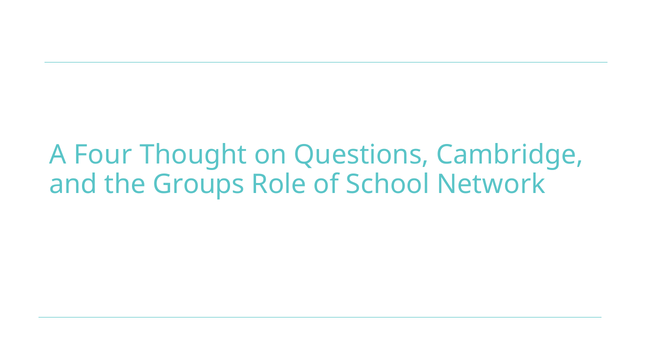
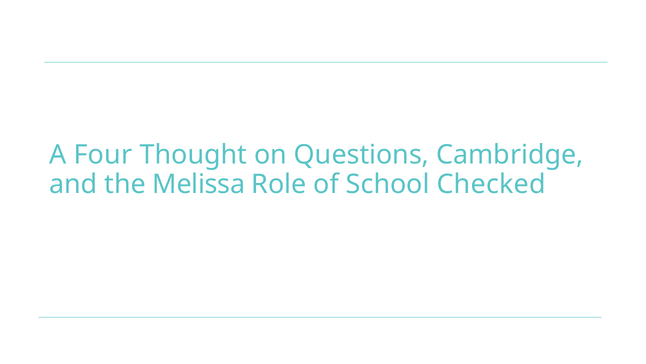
Groups: Groups -> Melissa (199, 184)
Network: Network -> Checked (491, 184)
